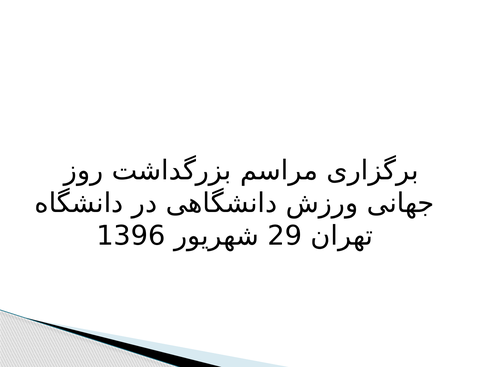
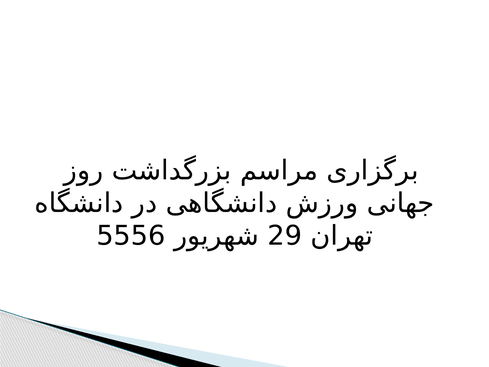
1396: 1396 -> 5556 (131, 236)
